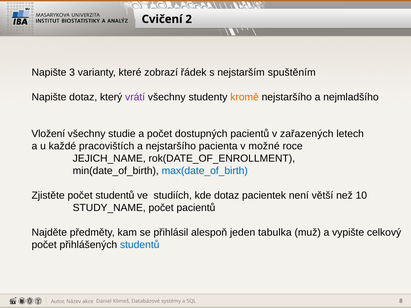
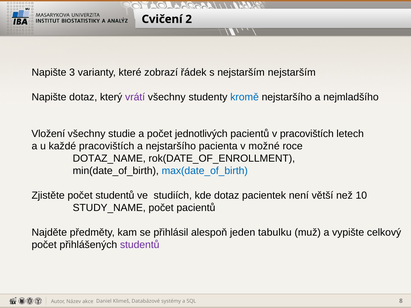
nejstarším spuštěním: spuštěním -> nejstarším (292, 72)
kromě colour: orange -> blue (245, 97)
dostupných: dostupných -> jednotlivých (201, 134)
v zařazených: zařazených -> pracovištích (307, 134)
JEJICH_NAME: JEJICH_NAME -> DOTAZ_NAME (109, 159)
tabulka: tabulka -> tabulku (275, 233)
studentů colour: blue -> purple (140, 245)
